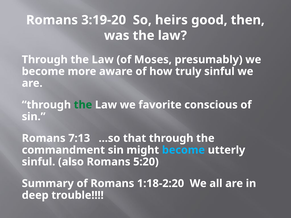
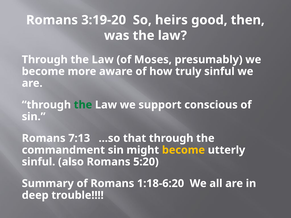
favorite: favorite -> support (160, 105)
become colour: light blue -> yellow (183, 150)
1:18-2:20: 1:18-2:20 -> 1:18-6:20 (161, 184)
